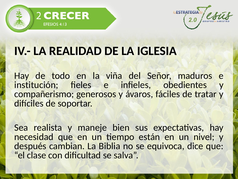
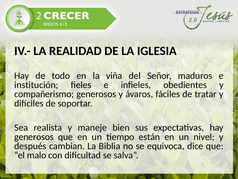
necesidad: necesidad -> generosos (34, 136)
clase: clase -> malo (37, 155)
